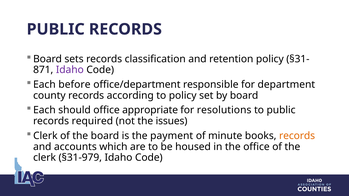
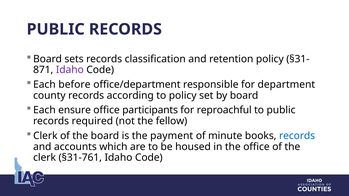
should: should -> ensure (75, 110)
appropriate: appropriate -> participants (150, 110)
resolutions: resolutions -> reproachful (224, 110)
issues: issues -> fellow (171, 121)
records colour: orange -> blue (297, 136)
§31-979: §31-979 -> §31-761 (80, 158)
